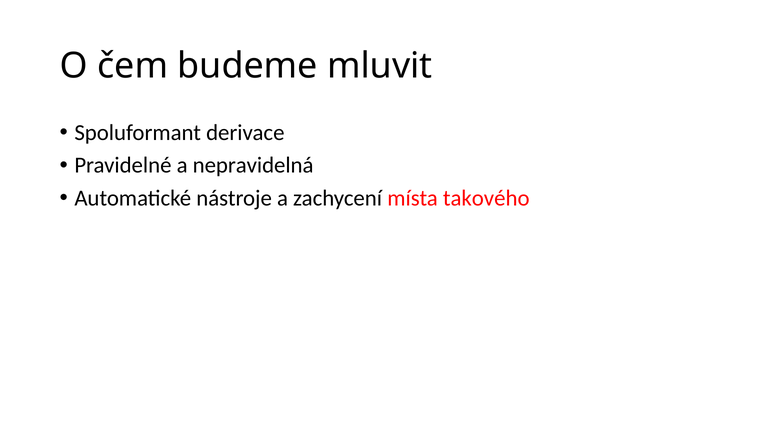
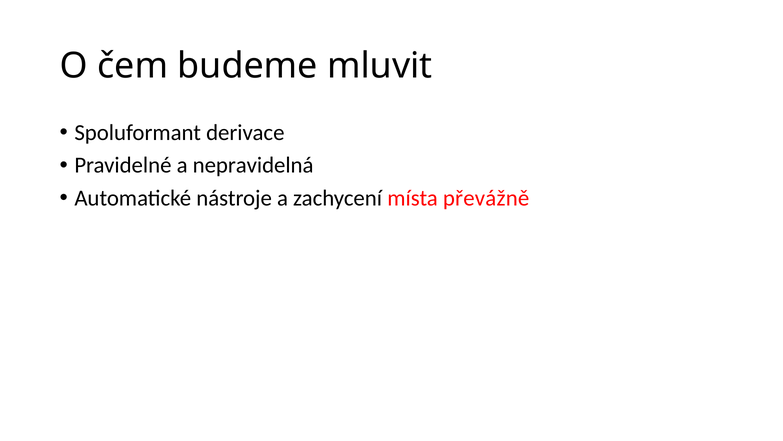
takového: takového -> převážně (486, 198)
